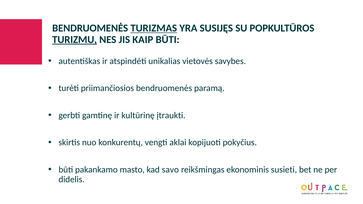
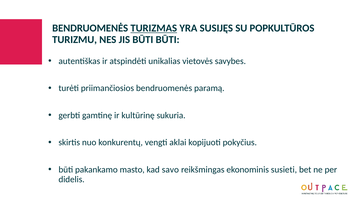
TURIZMU underline: present -> none (75, 40)
JIS KAIP: KAIP -> BŪTI (143, 40)
įtraukti: įtraukti -> sukuria (171, 115)
